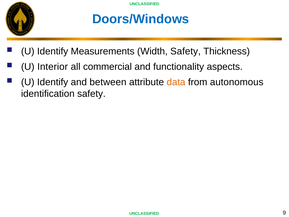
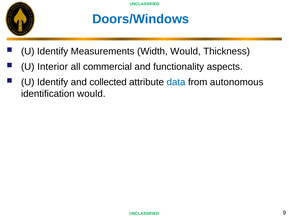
Width Safety: Safety -> Would (186, 51)
between: between -> collected (108, 82)
data colour: orange -> blue (176, 82)
identification safety: safety -> would (91, 94)
